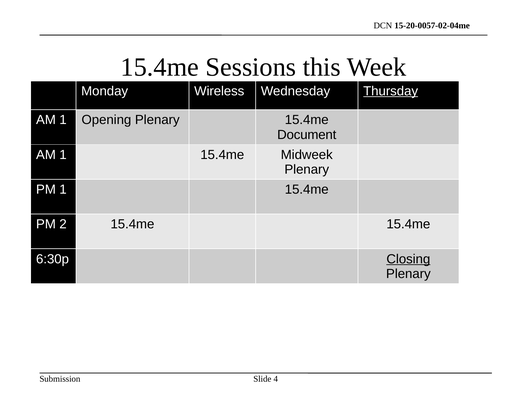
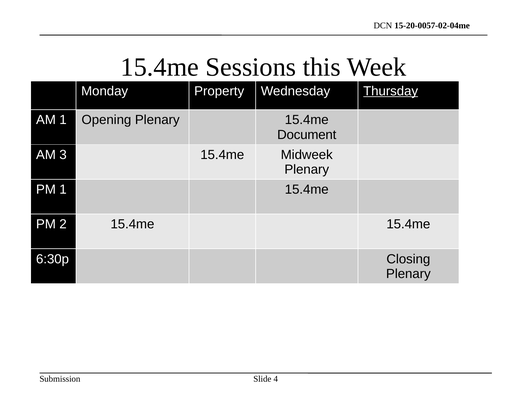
Wireless: Wireless -> Property (219, 91)
1: 1 -> 3 (63, 155)
Closing underline: present -> none (408, 259)
